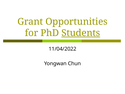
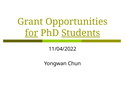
for underline: none -> present (31, 33)
